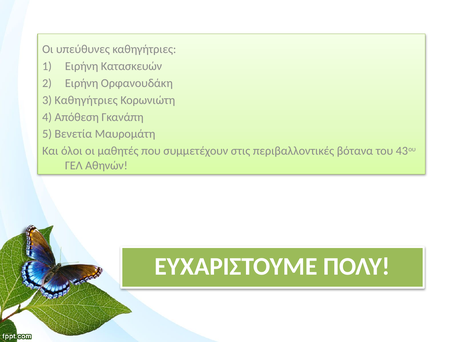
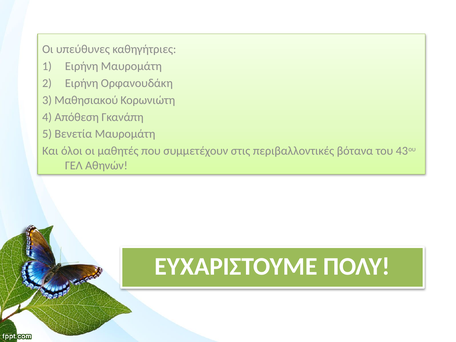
Ειρήνη Κατασκευών: Κατασκευών -> Μαυρομάτη (131, 66)
3 Καθηγήτριες: Καθηγήτριες -> Μαθησιακού (86, 100)
